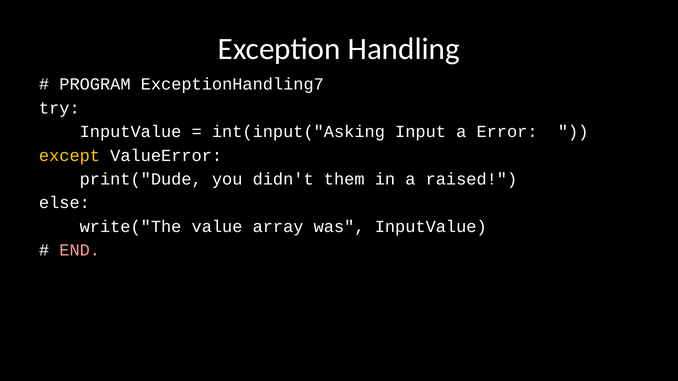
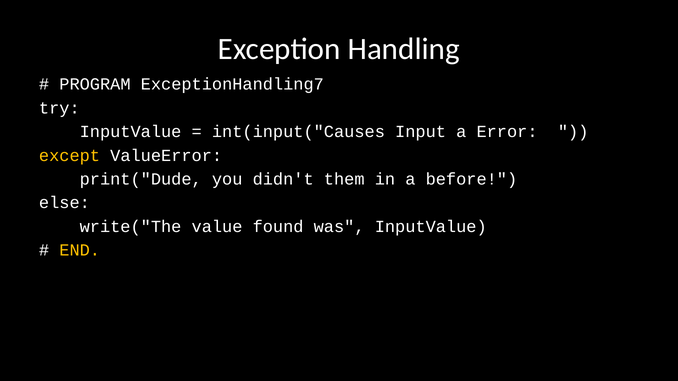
int(input("Asking: int(input("Asking -> int(input("Causes (298, 132)
raised: raised -> before (471, 179)
array: array -> found (278, 227)
END colour: pink -> yellow (80, 251)
